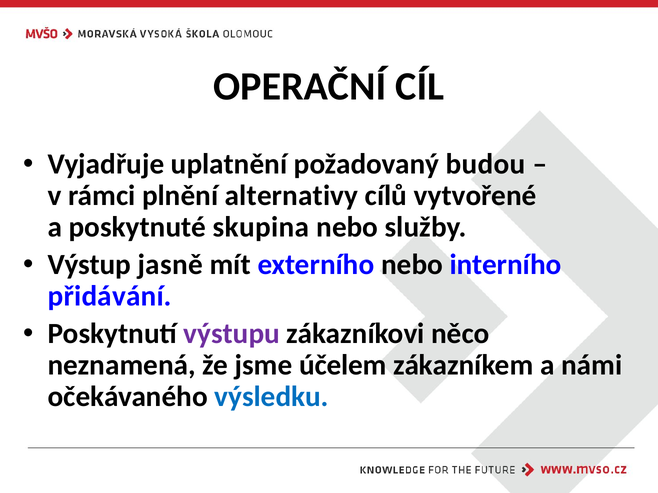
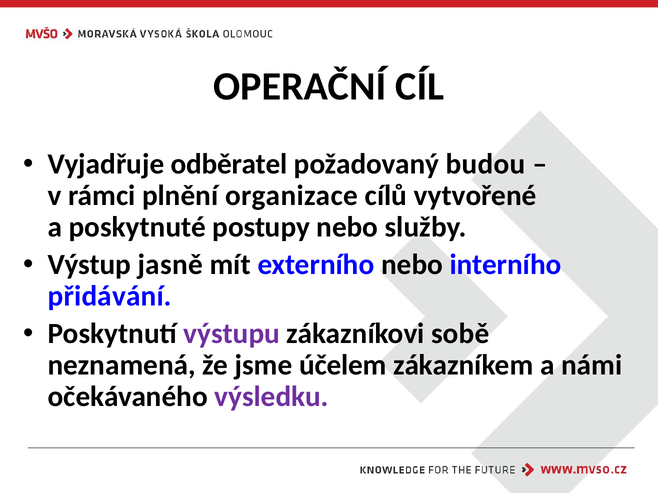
uplatnění: uplatnění -> odběratel (229, 164)
alternativy: alternativy -> organizace (291, 196)
skupina: skupina -> postupy (261, 227)
něco: něco -> sobě (460, 334)
výsledku colour: blue -> purple (272, 397)
